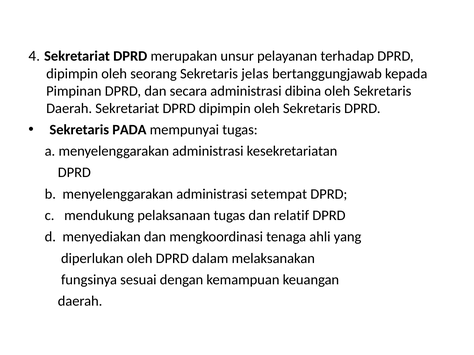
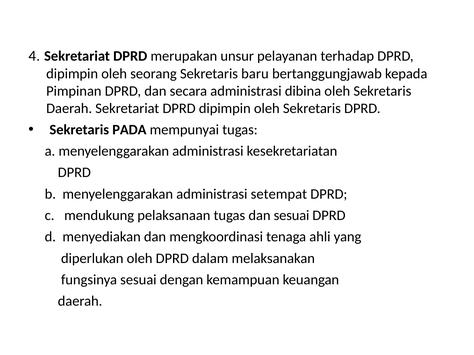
jelas: jelas -> baru (255, 74)
dan relatif: relatif -> sesuai (292, 216)
